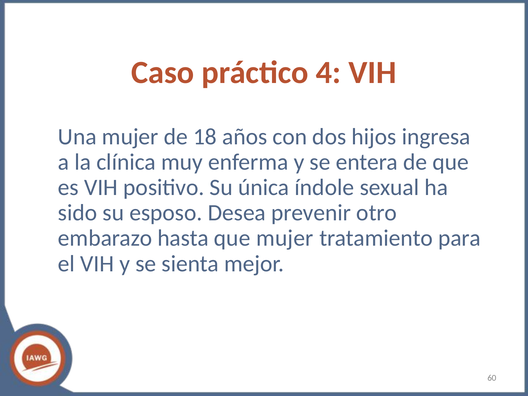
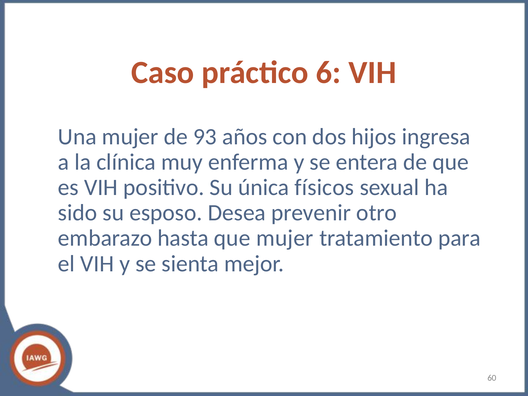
4: 4 -> 6 (329, 72)
18: 18 -> 93 (205, 137)
índole: índole -> físicos (324, 188)
